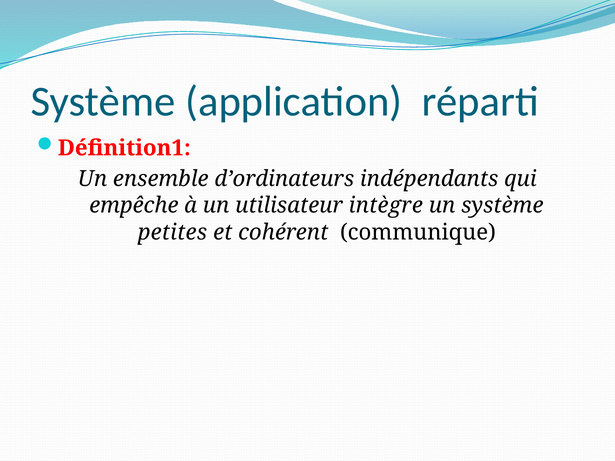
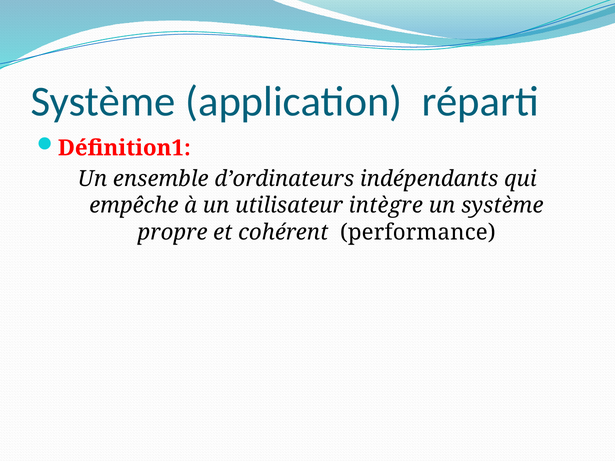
petites: petites -> propre (172, 232)
communique: communique -> performance (418, 232)
